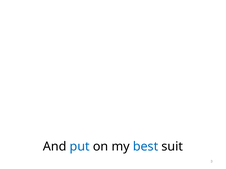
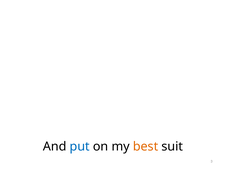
best colour: blue -> orange (146, 147)
